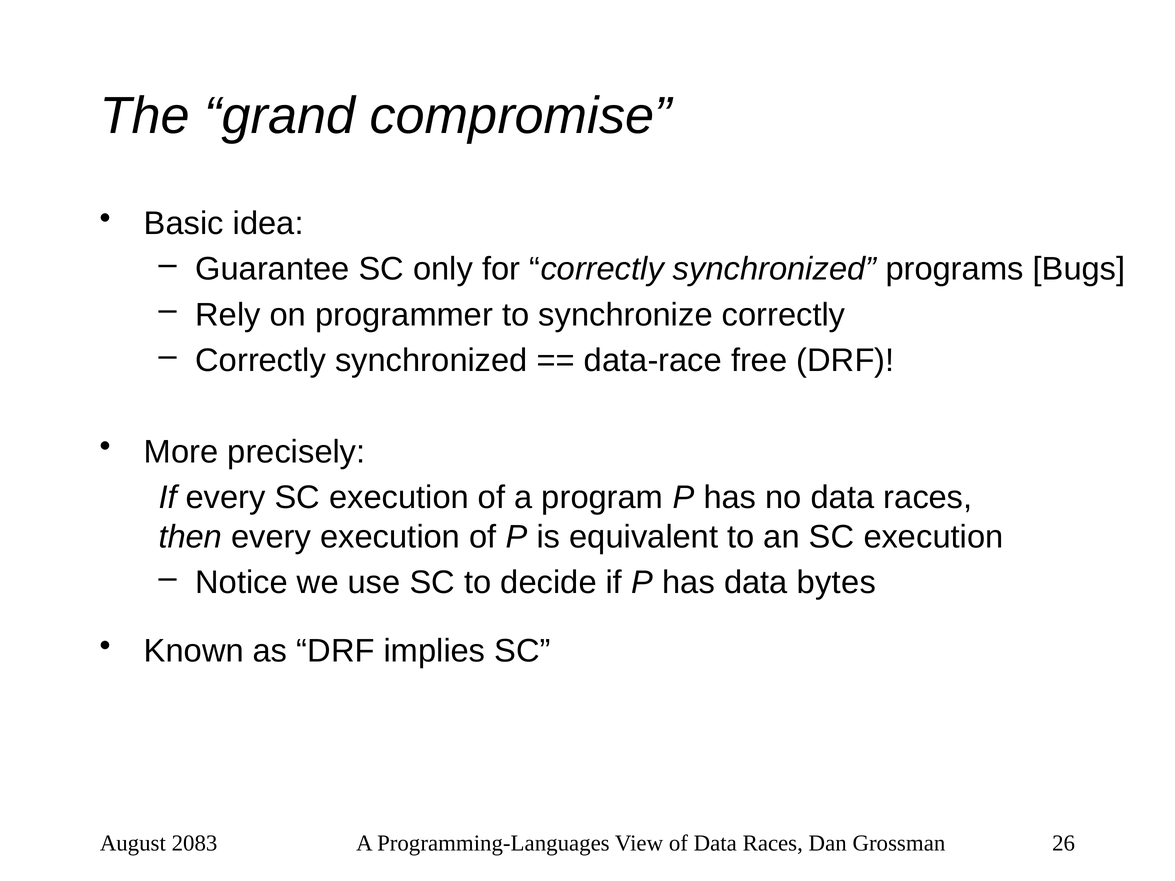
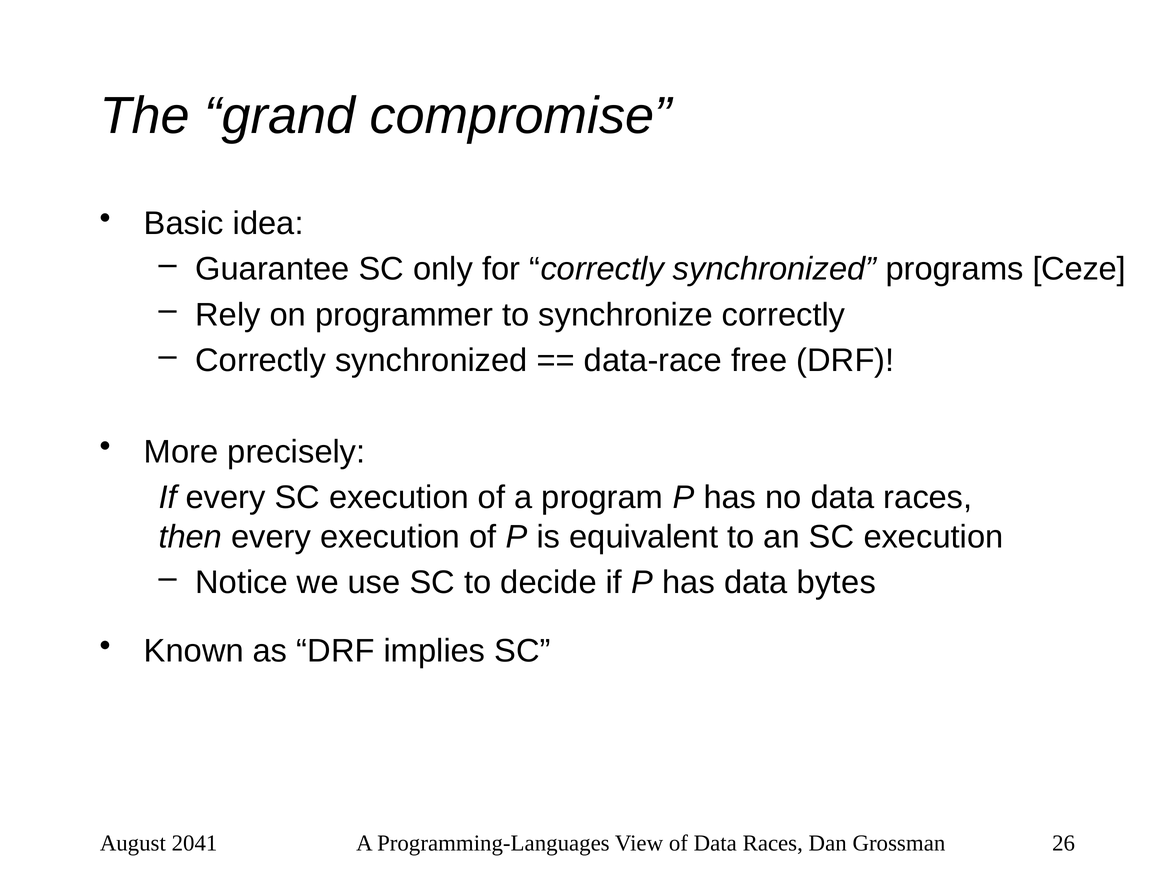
Bugs: Bugs -> Ceze (1079, 269)
2083: 2083 -> 2041 (195, 844)
